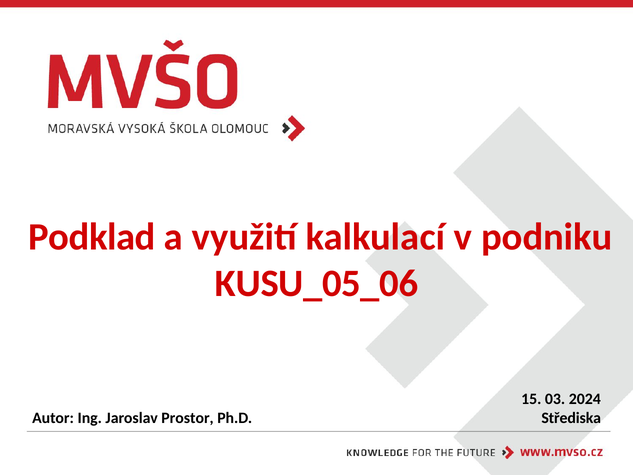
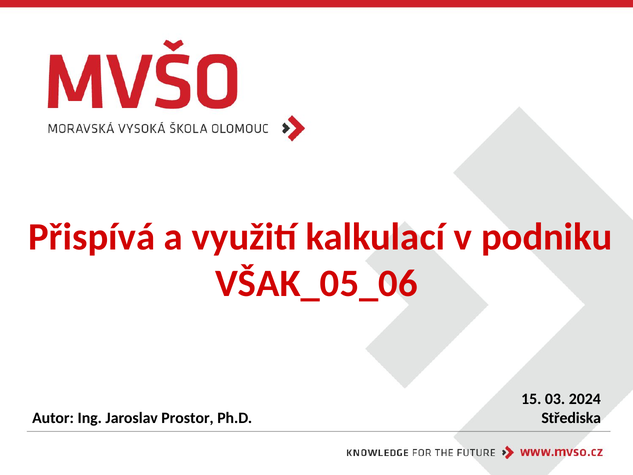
Podklad: Podklad -> Přispívá (92, 237)
KUSU_05_06: KUSU_05_06 -> VŠAK_05_06 (316, 283)
